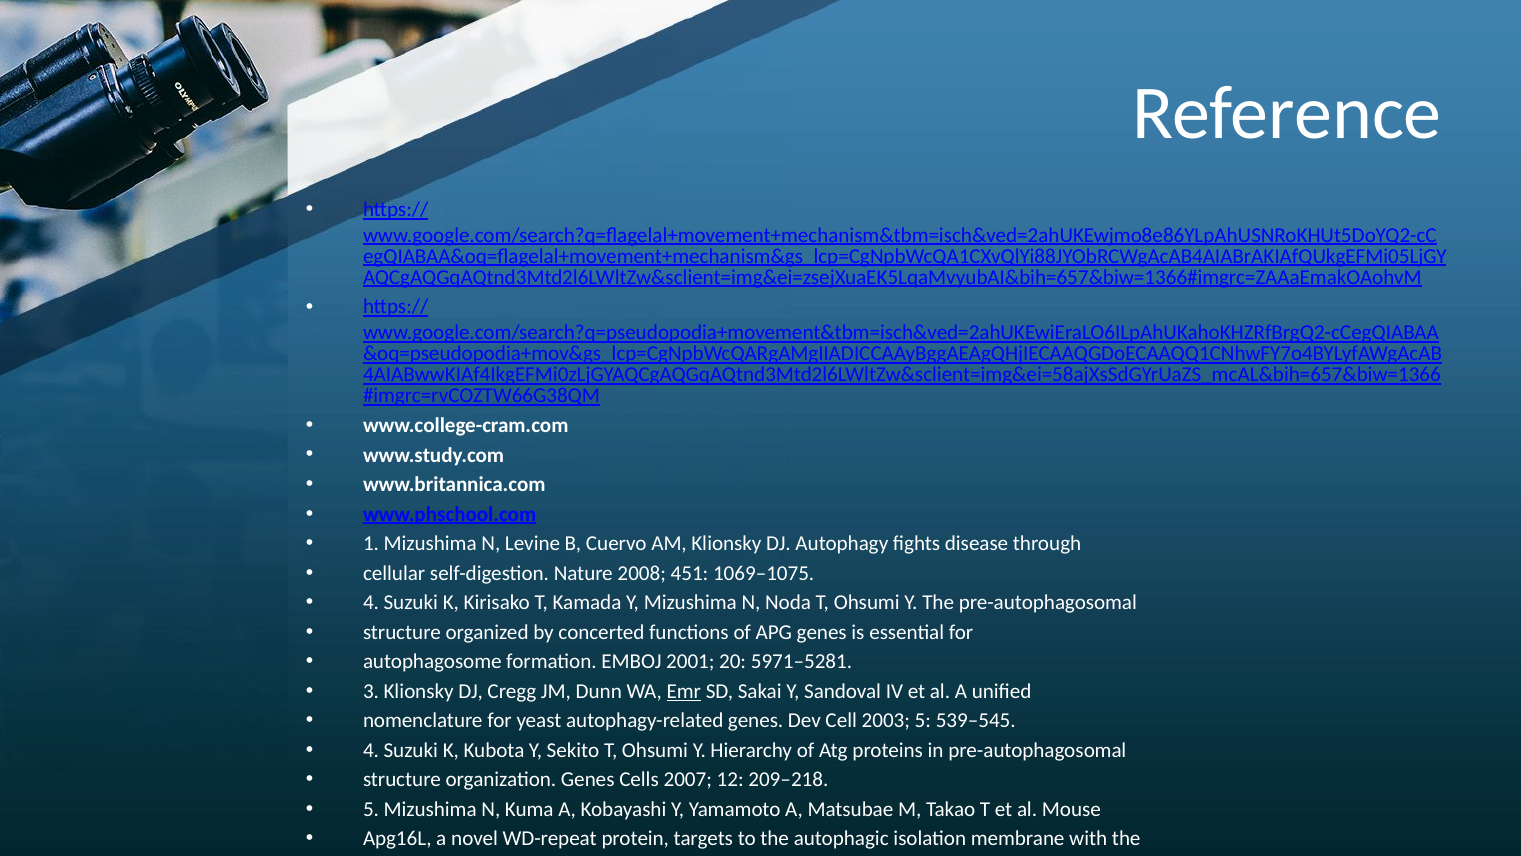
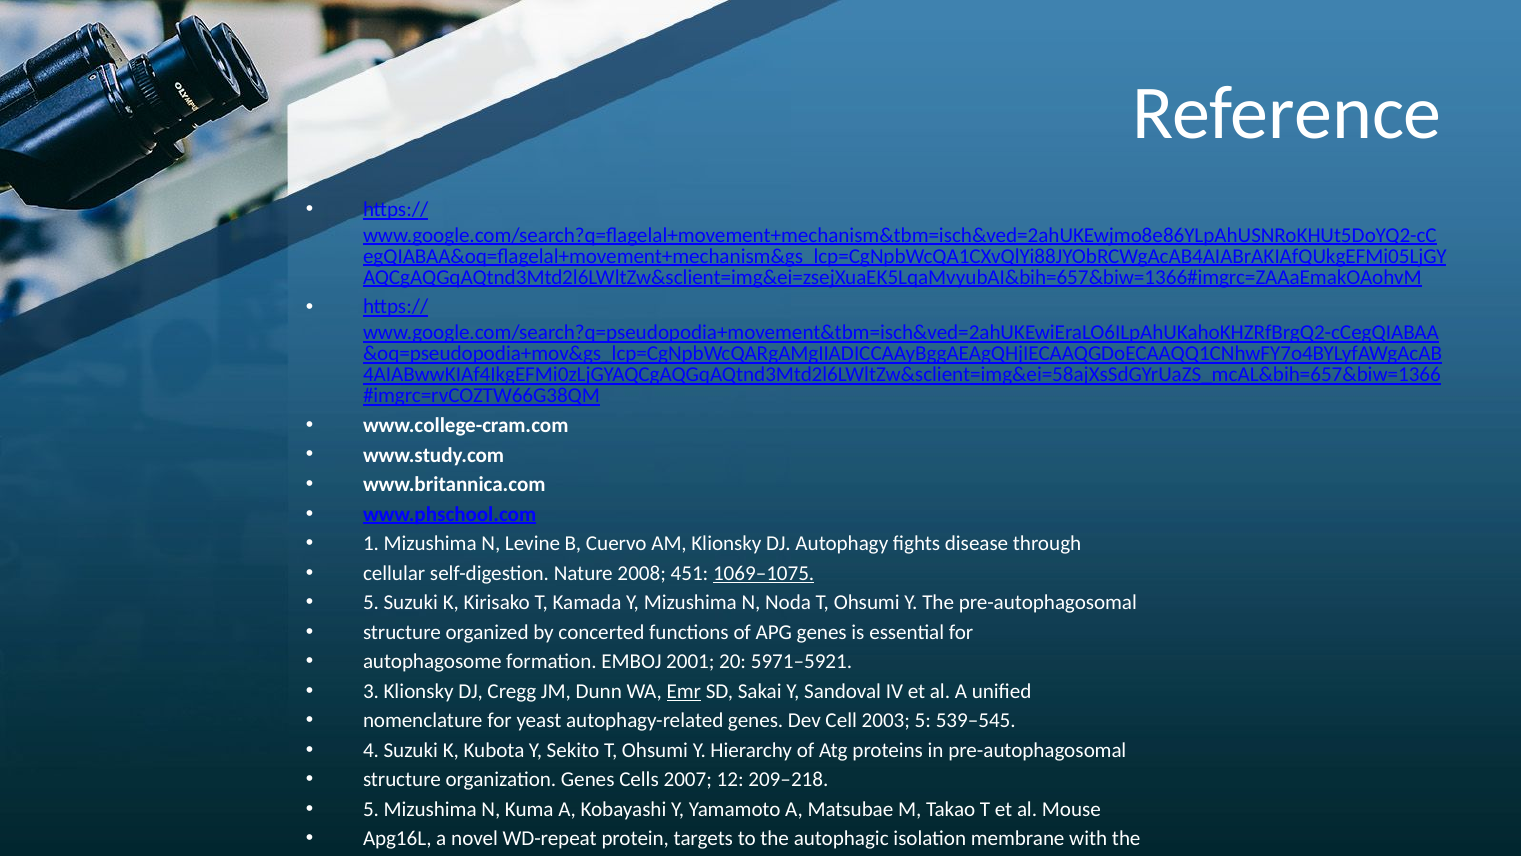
1069–1075 underline: none -> present (764, 573)
4: 4 -> 5 (371, 603)
5971–5281: 5971–5281 -> 5971–5921 (802, 662)
